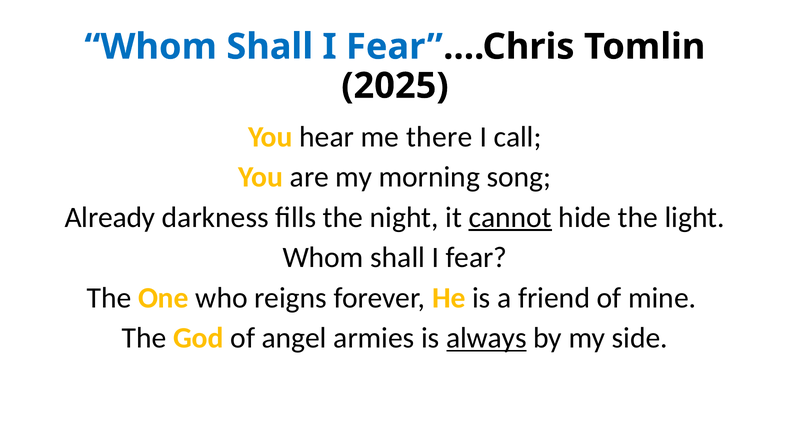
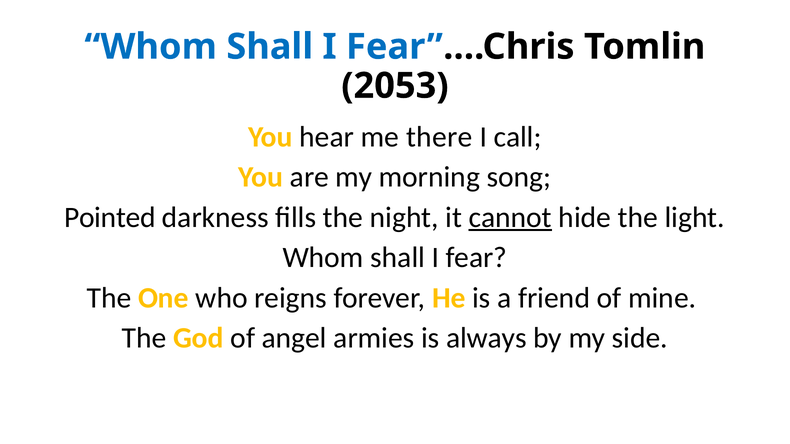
2025: 2025 -> 2053 (395, 86)
Already: Already -> Pointed (110, 218)
always underline: present -> none (486, 338)
